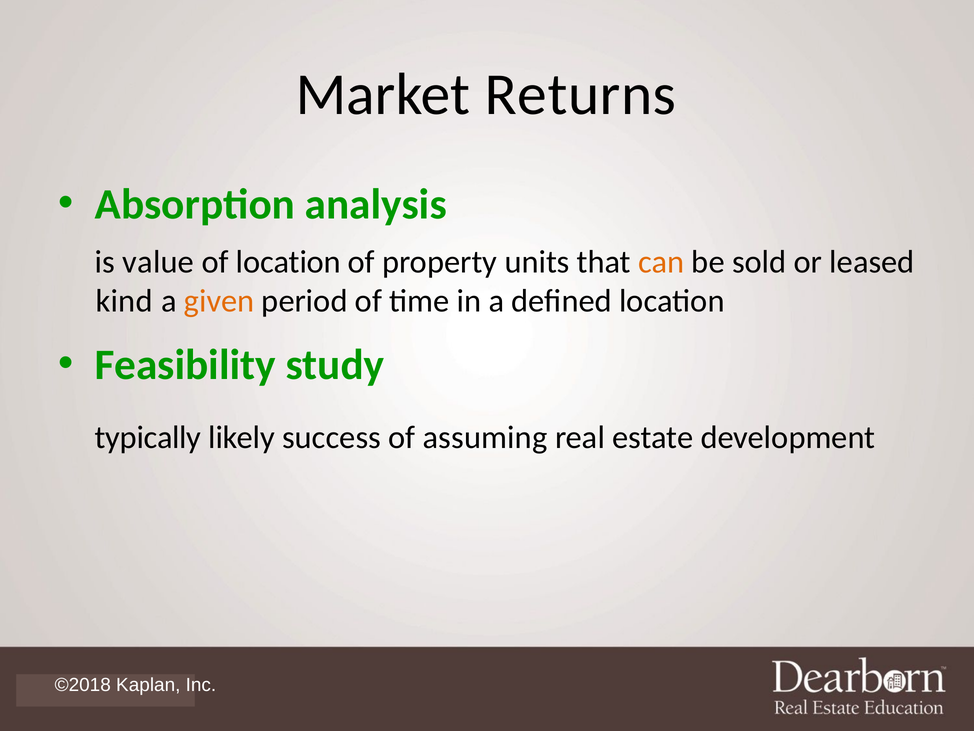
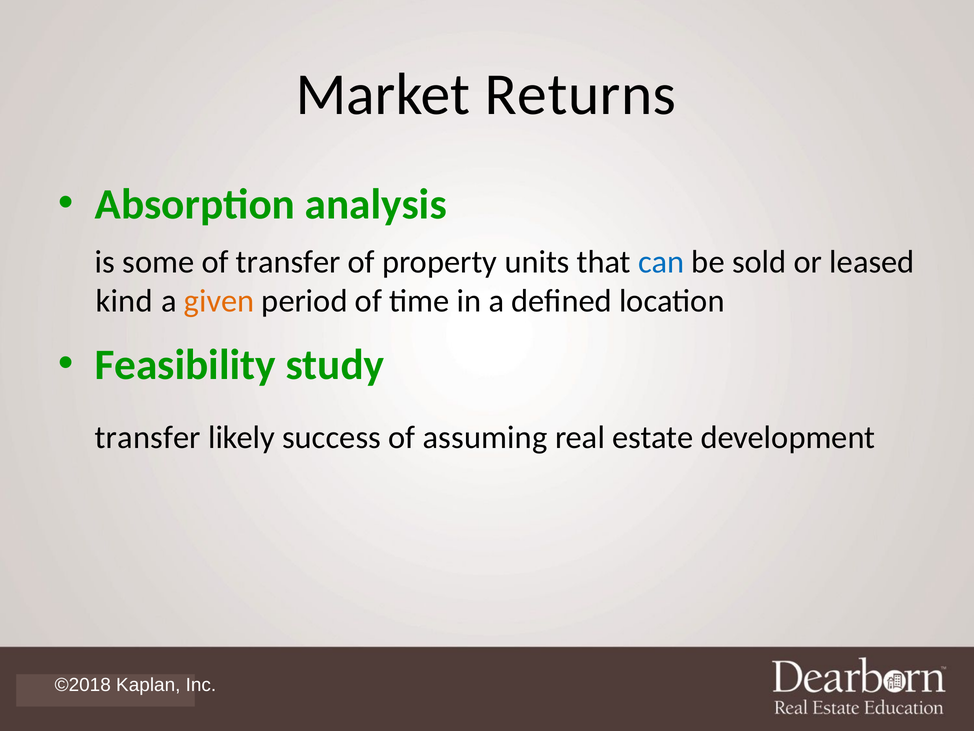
value: value -> some (158, 262)
of location: location -> transfer (288, 262)
can colour: orange -> blue (661, 262)
typically: typically -> transfer (148, 437)
